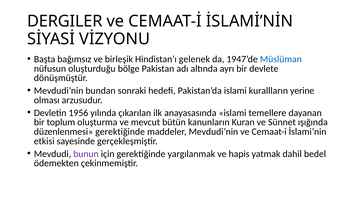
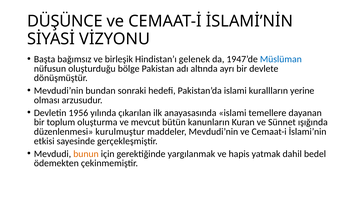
DERGILER: DERGILER -> DÜŞÜNCE (65, 21)
düzenlenmesi gerektiğinde: gerektiğinde -> kurulmuştur (120, 132)
bunun colour: purple -> orange (86, 154)
